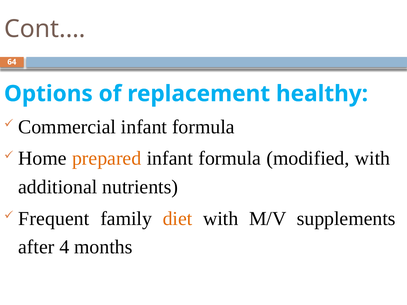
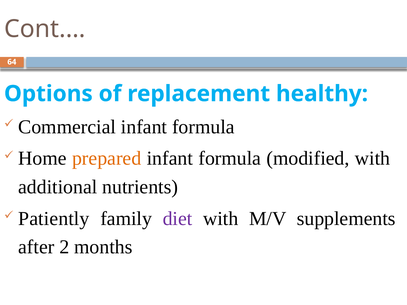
Frequent: Frequent -> Patiently (54, 219)
diet colour: orange -> purple (178, 219)
4: 4 -> 2 (64, 247)
